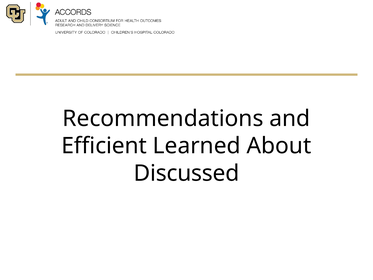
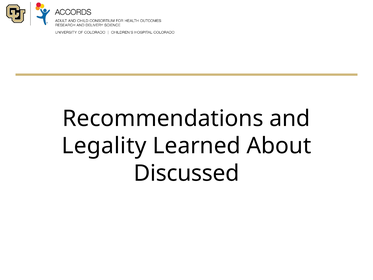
Efficient: Efficient -> Legality (104, 146)
